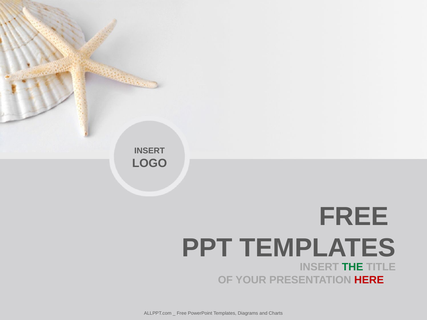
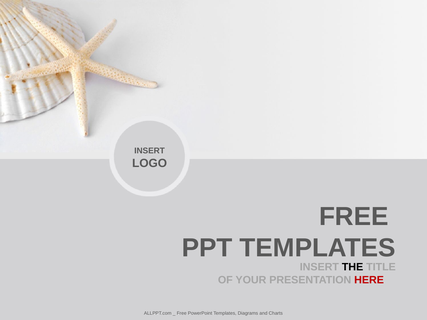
THE colour: green -> black (353, 267)
